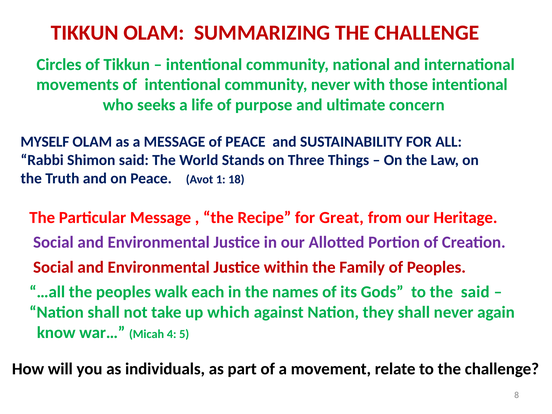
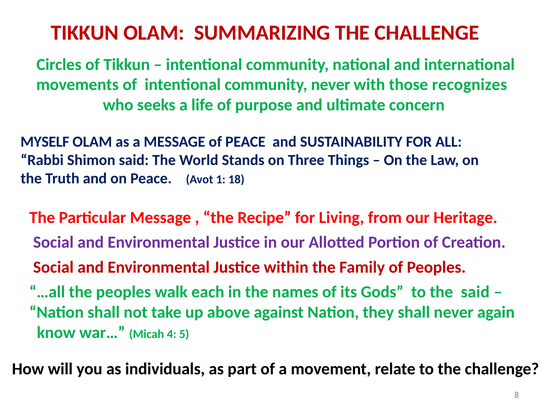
those intentional: intentional -> recognizes (470, 85)
Great: Great -> Living (342, 218)
which: which -> above (229, 312)
